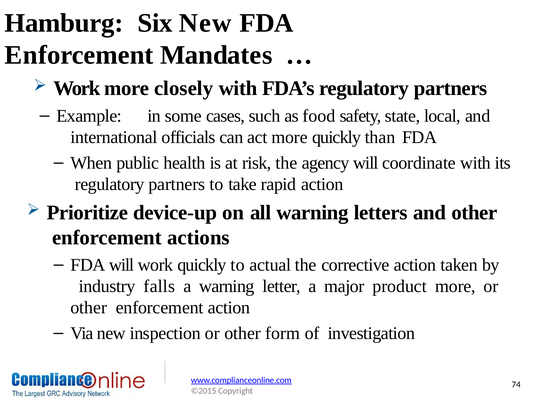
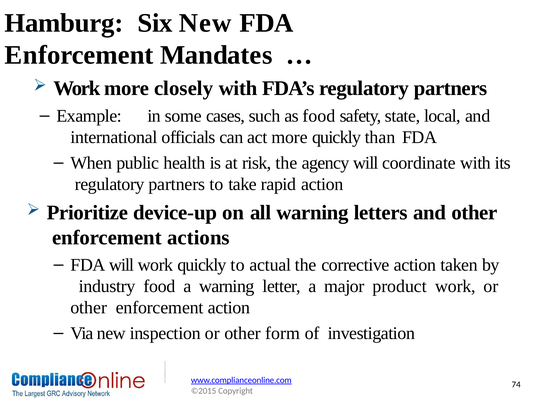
industry falls: falls -> food (159, 287)
product more: more -> work (455, 287)
